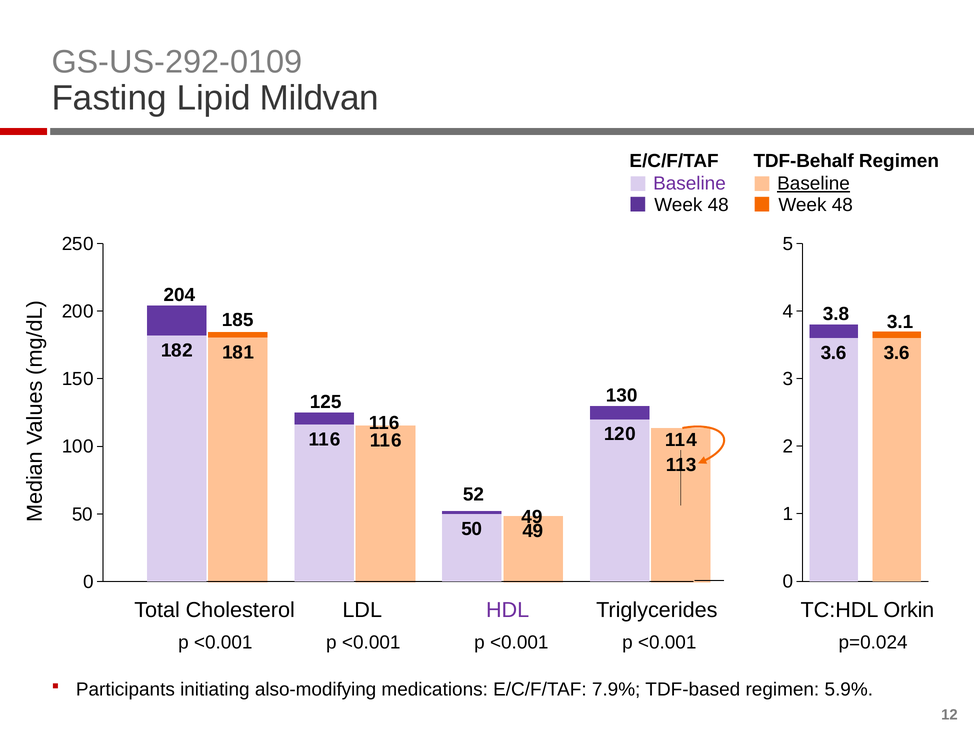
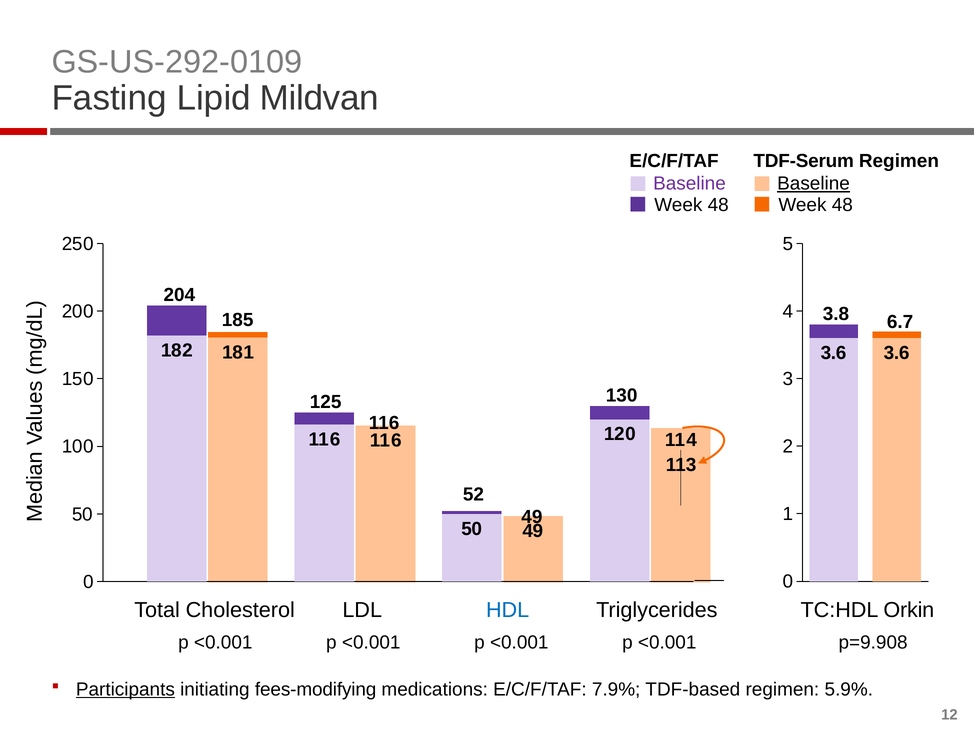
TDF-Behalf: TDF-Behalf -> TDF-Serum (804, 161)
3.1: 3.1 -> 6.7 (900, 322)
HDL colour: purple -> blue (508, 610)
p=0.024: p=0.024 -> p=9.908 (873, 642)
Participants underline: none -> present (125, 689)
also-modifying: also-modifying -> fees-modifying (316, 689)
